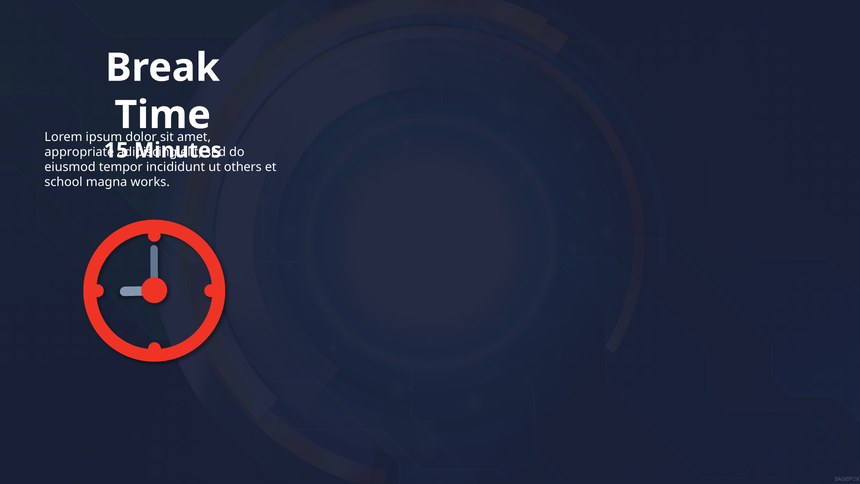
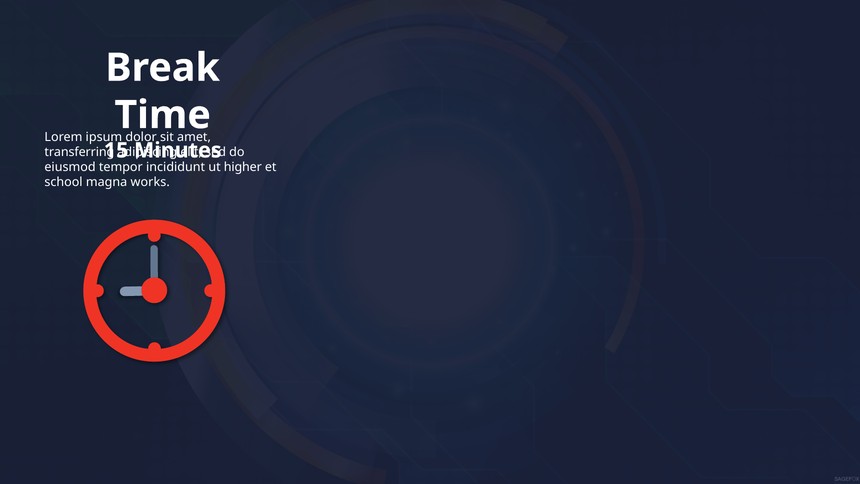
appropriate: appropriate -> transferring (79, 152)
others: others -> higher (243, 167)
